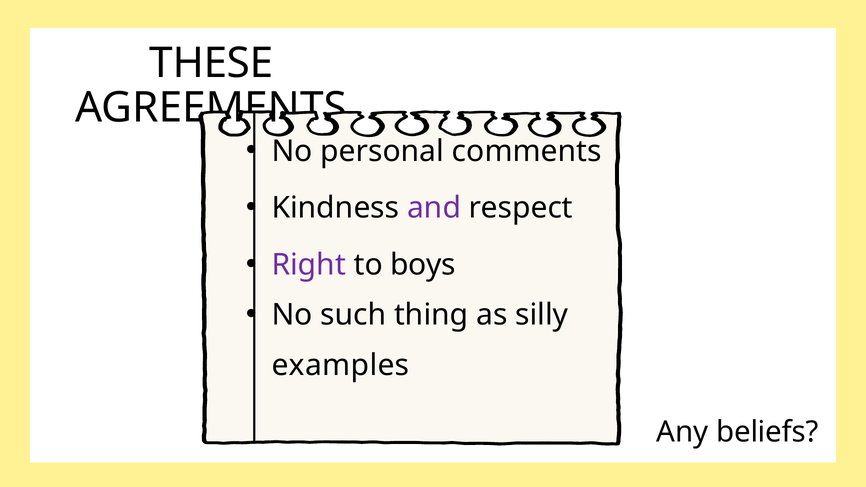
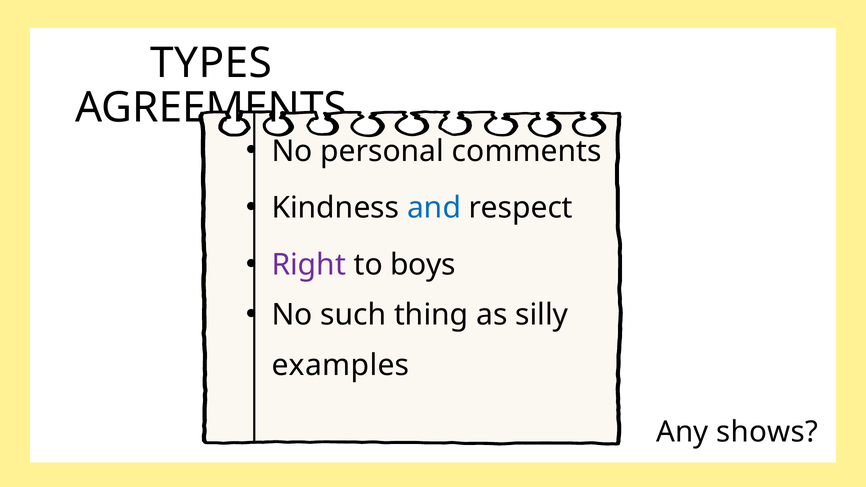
THESE: THESE -> TYPES (211, 63)
and colour: purple -> blue (434, 208)
beliefs: beliefs -> shows (767, 432)
